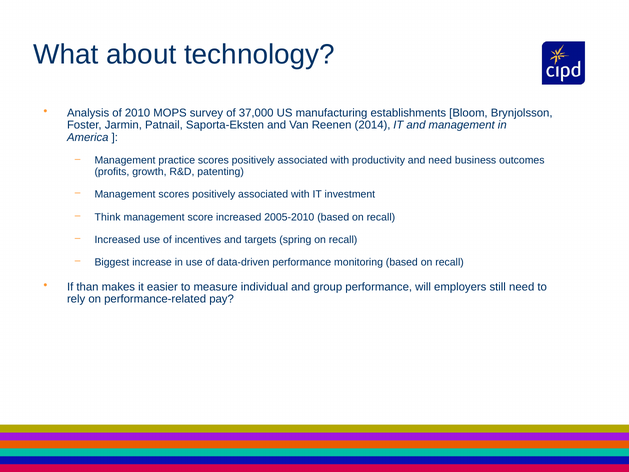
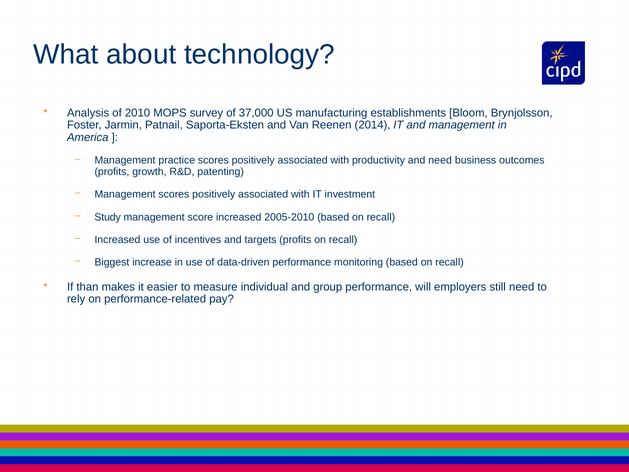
Think: Think -> Study (108, 217)
targets spring: spring -> profits (295, 240)
